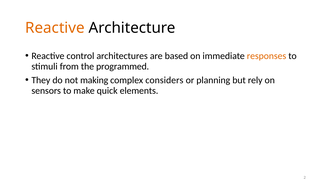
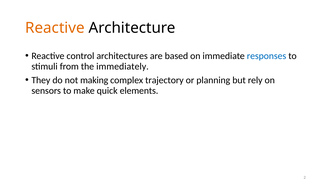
responses colour: orange -> blue (267, 56)
programmed: programmed -> immediately (123, 66)
considers: considers -> trajectory (164, 80)
